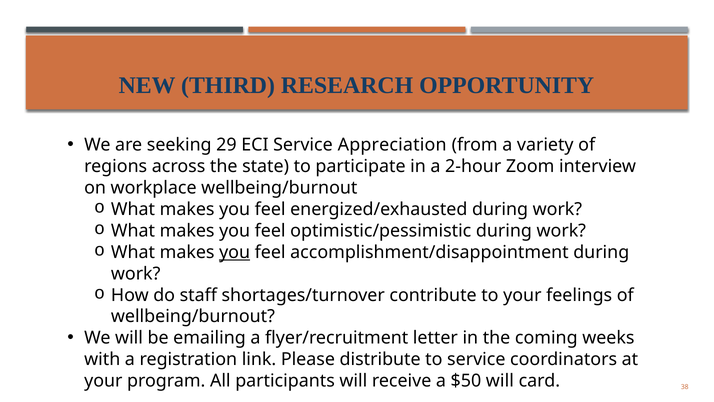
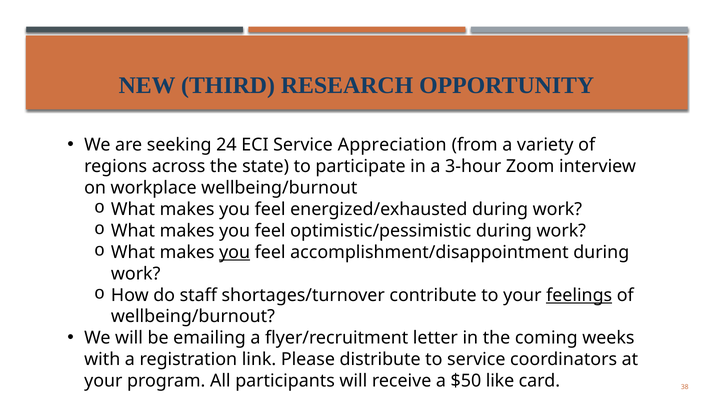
29: 29 -> 24 (226, 145)
2-hour: 2-hour -> 3-hour (473, 166)
feelings underline: none -> present (579, 295)
$50 will: will -> like (500, 381)
